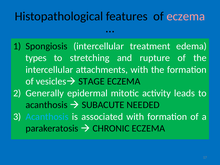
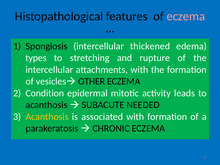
treatment: treatment -> thickened (150, 46)
STAGE: STAGE -> OTHER (92, 81)
Generally: Generally -> Condition (45, 93)
Acanthosis colour: light blue -> yellow (47, 117)
